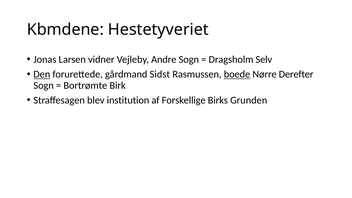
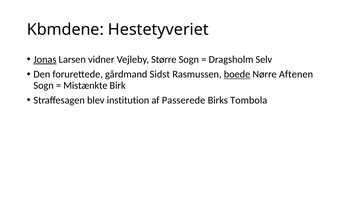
Jonas underline: none -> present (45, 60)
Andre: Andre -> Større (164, 60)
Den underline: present -> none (42, 74)
Derefter: Derefter -> Aftenen (296, 74)
Bortrømte: Bortrømte -> Mistænkte (85, 85)
Forskellige: Forskellige -> Passerede (184, 100)
Grunden: Grunden -> Tombola (249, 100)
